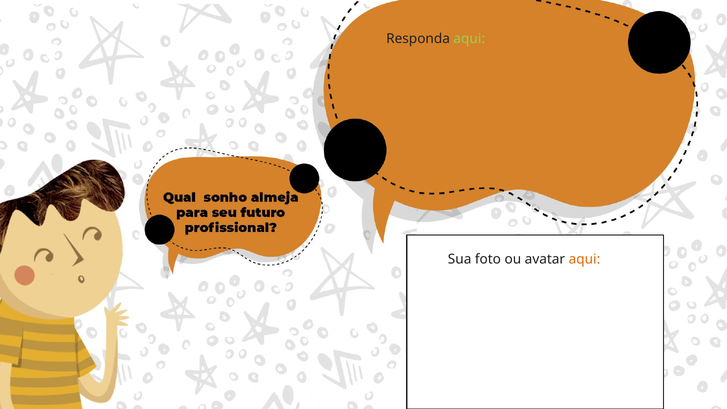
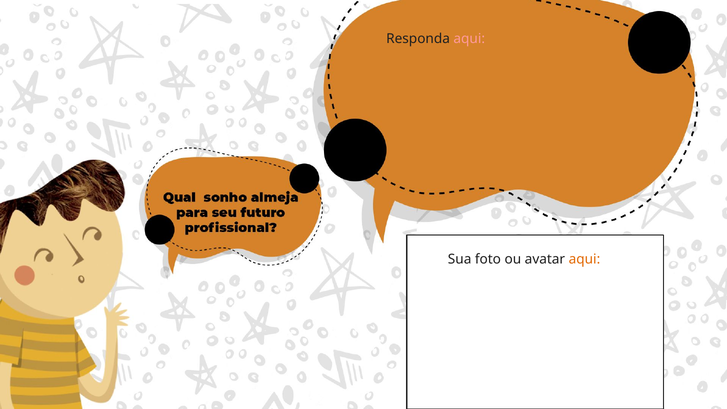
aqui colour: light green -> pink (469, 39)
